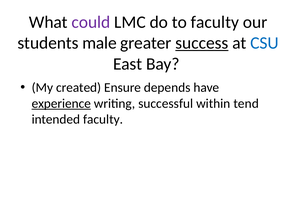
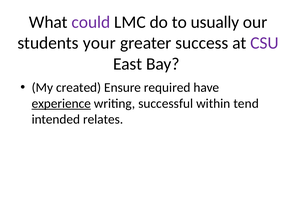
to faculty: faculty -> usually (215, 22)
male: male -> your (99, 43)
success underline: present -> none (202, 43)
CSU colour: blue -> purple (265, 43)
depends: depends -> required (167, 88)
intended faculty: faculty -> relates (103, 120)
